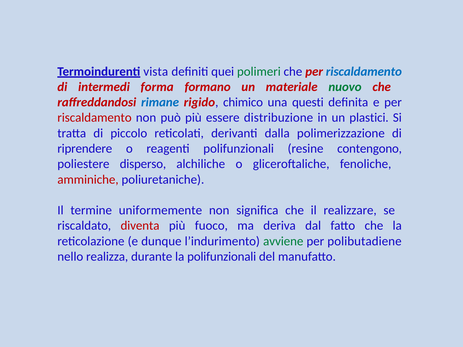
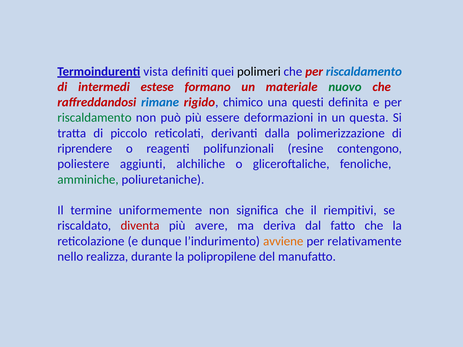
polimeri colour: green -> black (259, 71)
forma: forma -> estese (157, 87)
riscaldamento colour: red -> green (95, 118)
distribuzione: distribuzione -> deformazioni (279, 118)
plastici: plastici -> questa (369, 118)
disperso: disperso -> aggiunti (143, 164)
amminiche colour: red -> green (88, 180)
realizzare: realizzare -> riempitivi (350, 210)
fuoco: fuoco -> avere (211, 226)
avviene colour: green -> orange (283, 241)
polibutadiene: polibutadiene -> relativamente (365, 241)
la polifunzionali: polifunzionali -> polipropilene (222, 257)
